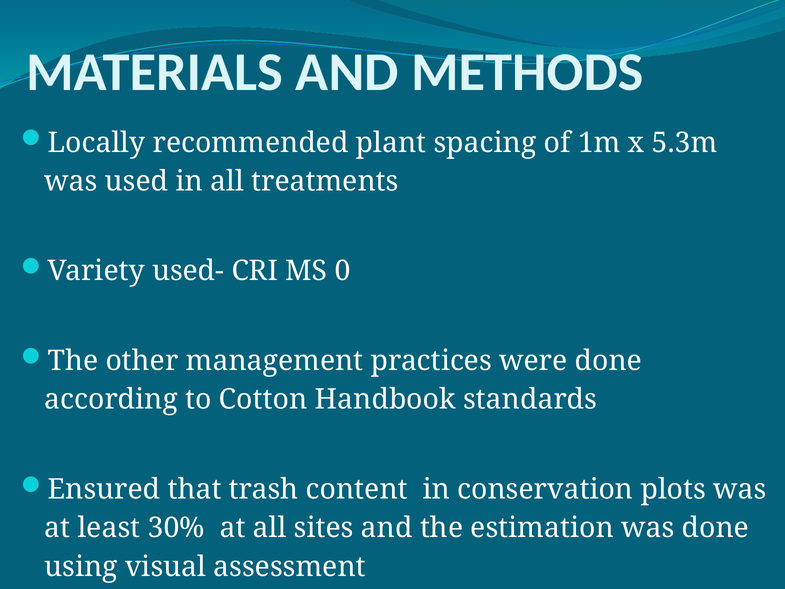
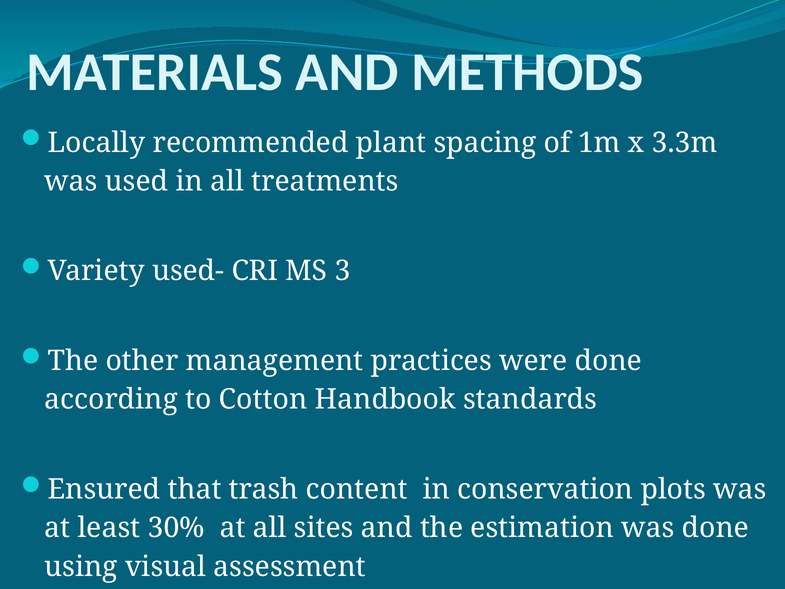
5.3m: 5.3m -> 3.3m (685, 143)
0: 0 -> 3 (343, 271)
